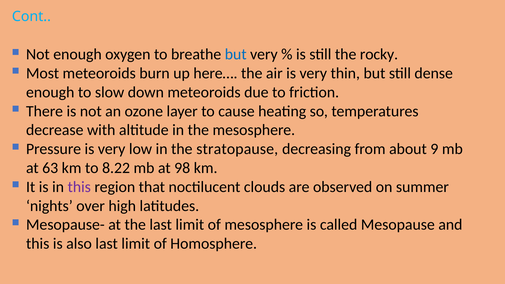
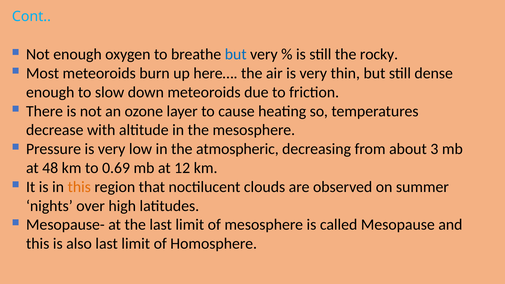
stratopause: stratopause -> atmospheric (237, 149)
9: 9 -> 3 (434, 149)
63: 63 -> 48 (50, 168)
8.22: 8.22 -> 0.69 (116, 168)
98: 98 -> 12 (182, 168)
this colour: purple -> orange (79, 187)
